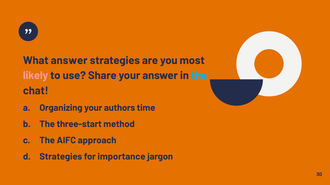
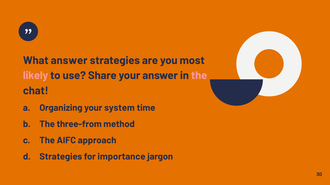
the colour: light blue -> pink (199, 76)
authors: authors -> system (119, 108)
three-start: three-start -> three-from (79, 125)
